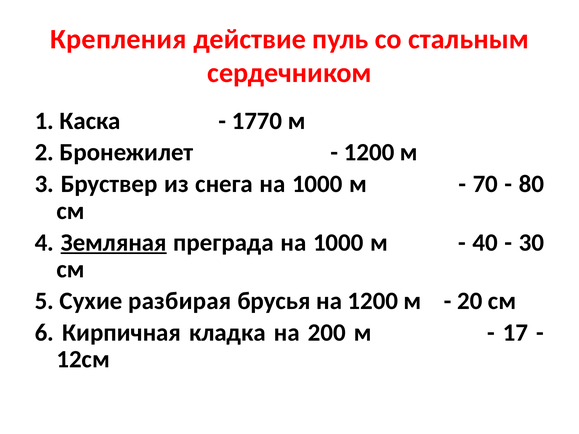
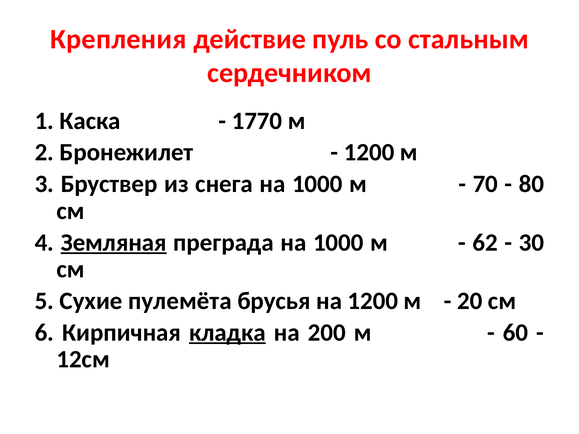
40: 40 -> 62 (485, 243)
разбирая: разбирая -> пулемёта (180, 301)
кладка underline: none -> present (227, 333)
17: 17 -> 60 (516, 333)
